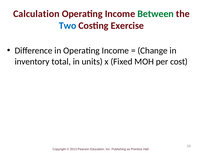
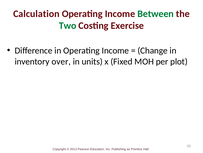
Two colour: blue -> green (68, 26)
total: total -> over (61, 61)
cost: cost -> plot (179, 61)
